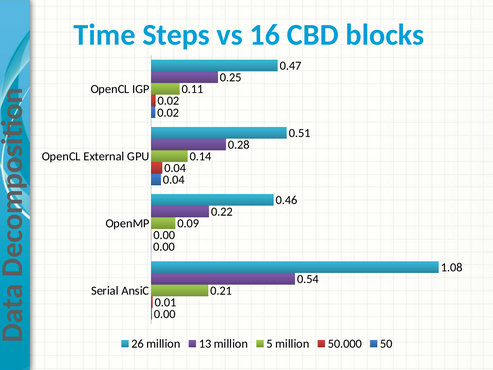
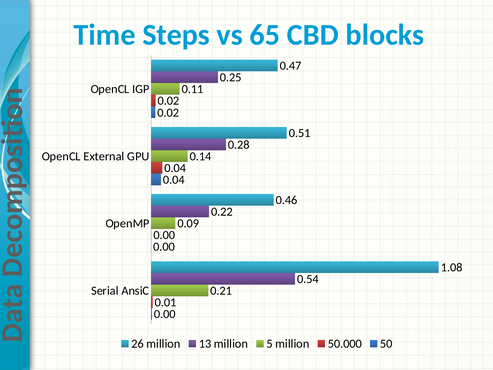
16: 16 -> 65 (265, 35)
